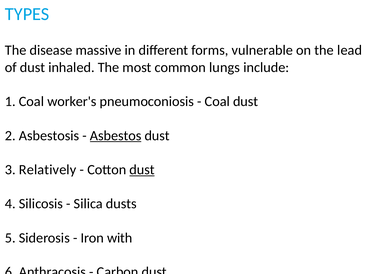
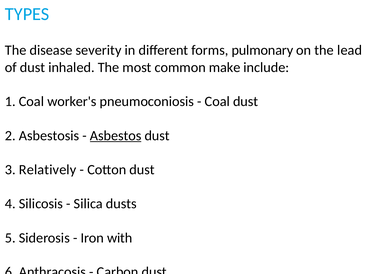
massive: massive -> severity (99, 50)
vulnerable: vulnerable -> pulmonary (262, 50)
lungs: lungs -> make (225, 67)
dust underline: present -> none (142, 170)
